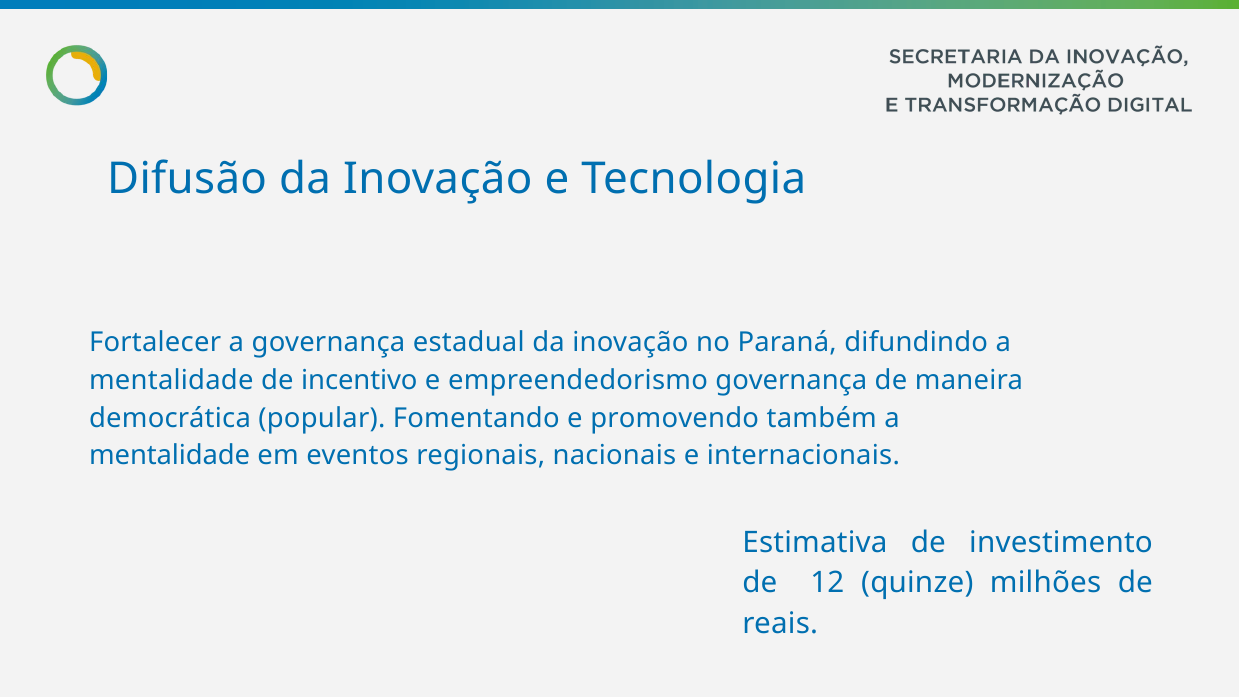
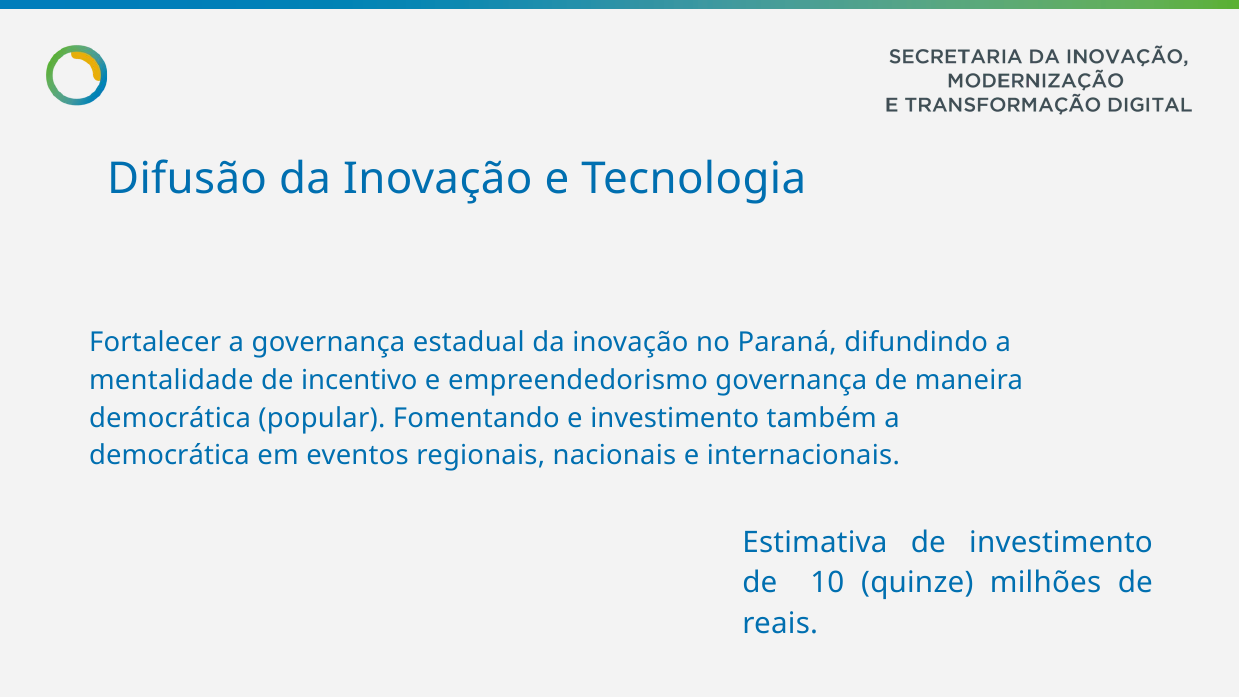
e promovendo: promovendo -> investimento (675, 418)
mentalidade: mentalidade -> democrática (169, 456)
12: 12 -> 10 (827, 583)
